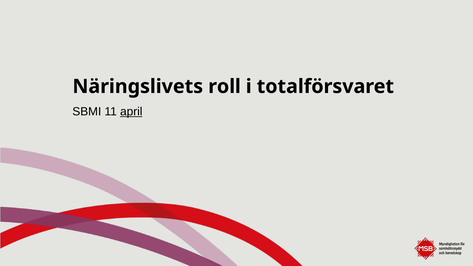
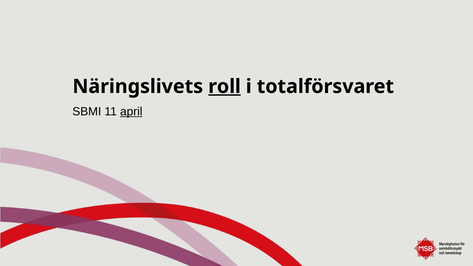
roll underline: none -> present (224, 86)
